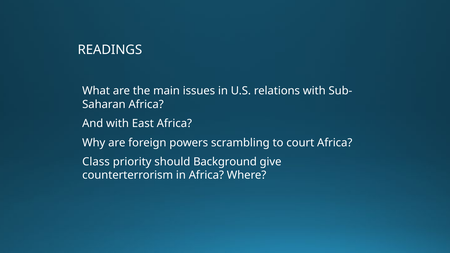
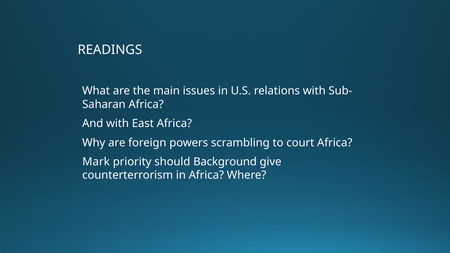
Class: Class -> Mark (96, 162)
